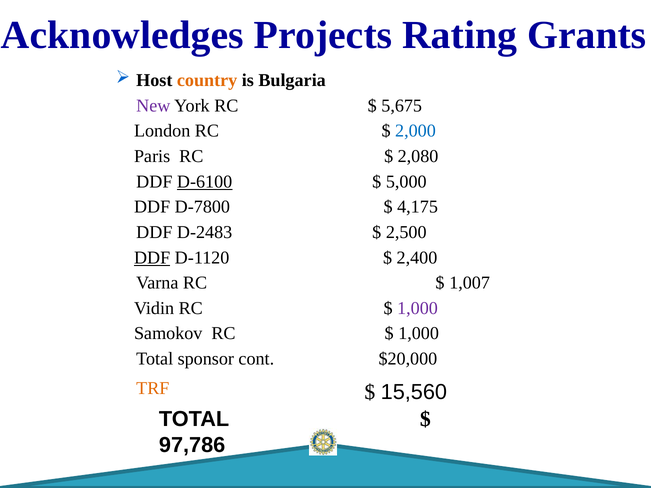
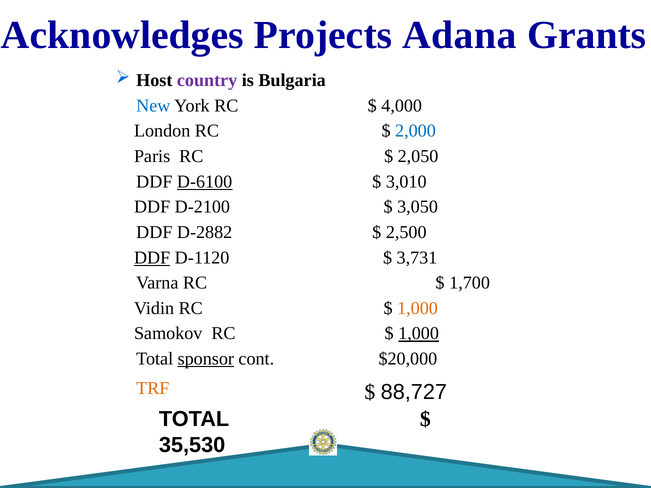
Rating: Rating -> Adana (460, 35)
country colour: orange -> purple (207, 80)
New colour: purple -> blue (153, 106)
5,675: 5,675 -> 4,000 (402, 106)
2,080: 2,080 -> 2,050 (418, 156)
5,000: 5,000 -> 3,010 (406, 182)
D-7800: D-7800 -> D-2100 (202, 207)
4,175: 4,175 -> 3,050 (418, 207)
D-2483: D-2483 -> D-2882 (205, 232)
2,400: 2,400 -> 3,731 (417, 258)
1,007: 1,007 -> 1,700 (470, 283)
1,000 colour: purple -> orange (418, 308)
1,000 underline: none -> present (419, 334)
sponsor underline: none -> present (206, 359)
15,560: 15,560 -> 88,727 (414, 392)
97,786: 97,786 -> 35,530 (192, 445)
